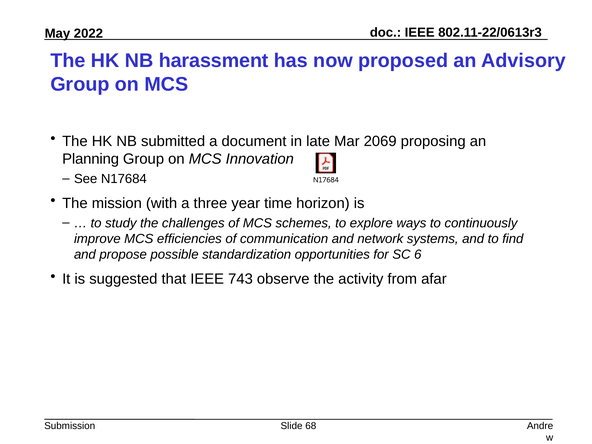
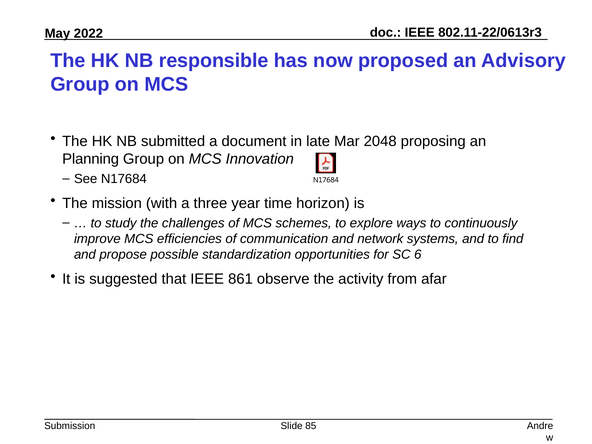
harassment: harassment -> responsible (214, 61)
2069: 2069 -> 2048 (380, 141)
743: 743 -> 861 (240, 279)
68: 68 -> 85 (311, 426)
